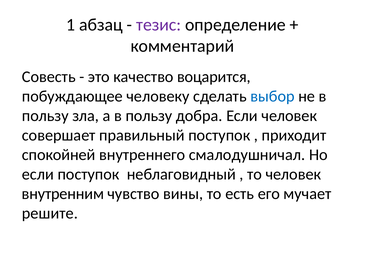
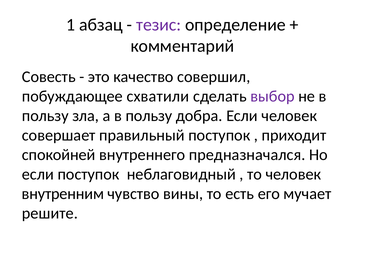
воцарится: воцарится -> совершил (214, 77)
человеку: человеку -> схватили (158, 96)
выбор colour: blue -> purple (272, 96)
смалодушничал: смалодушничал -> предназначался (247, 155)
